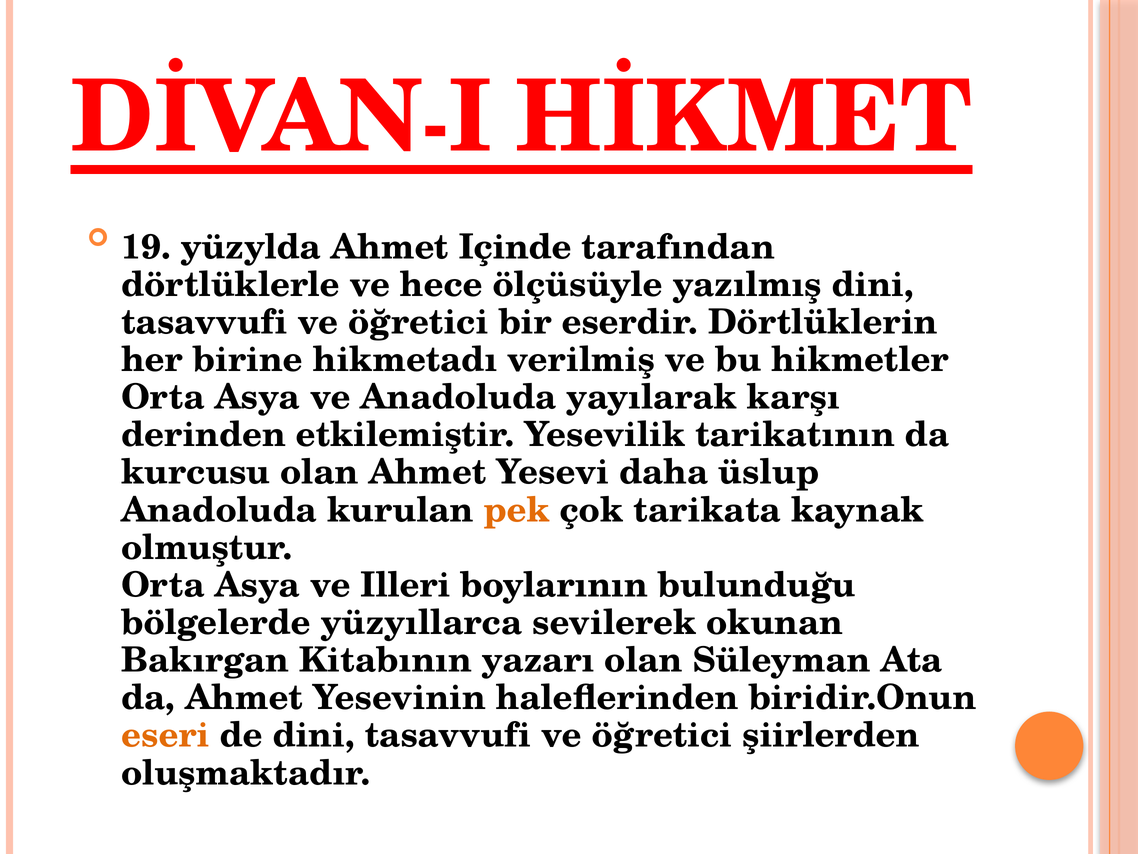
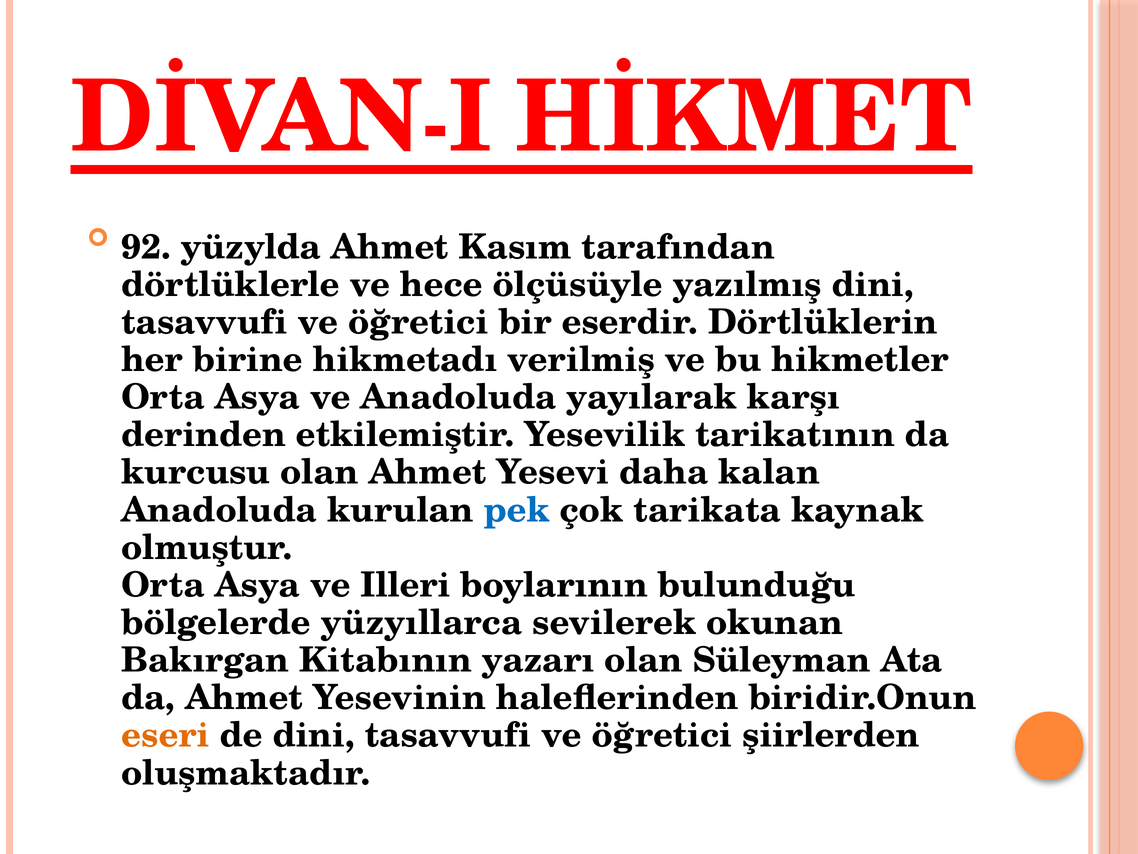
19: 19 -> 92 (146, 247)
Içinde: Içinde -> Kasım (515, 247)
üslup: üslup -> kalan (769, 472)
pek colour: orange -> blue (517, 510)
